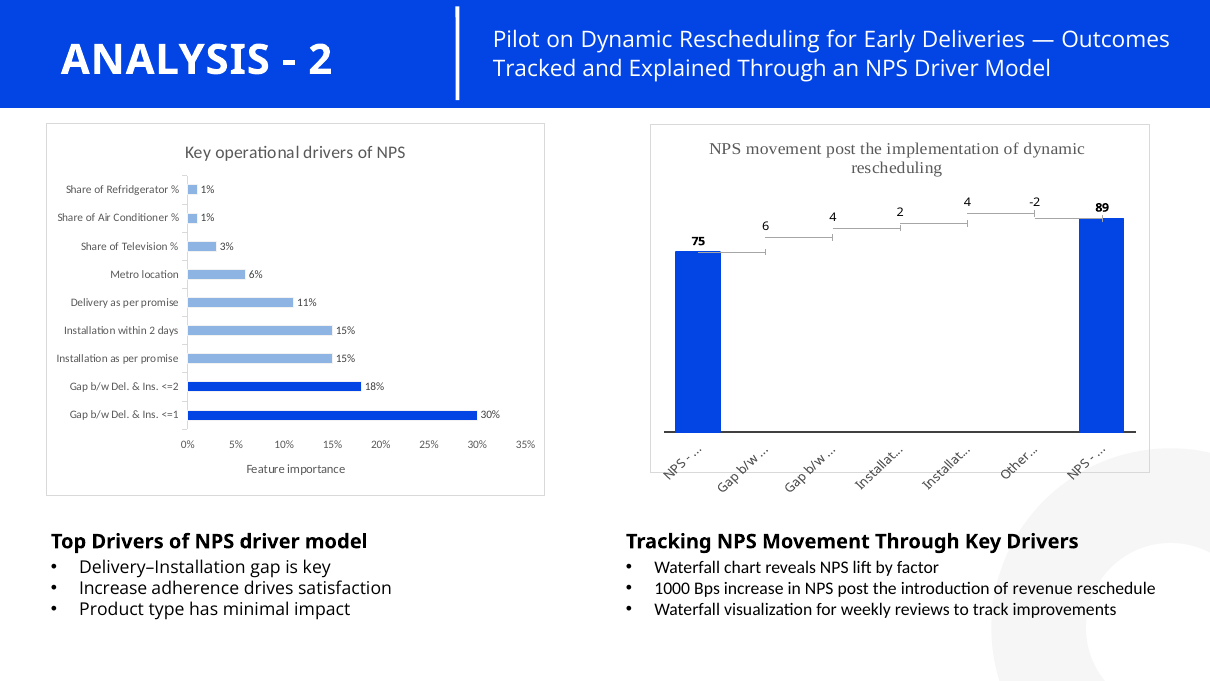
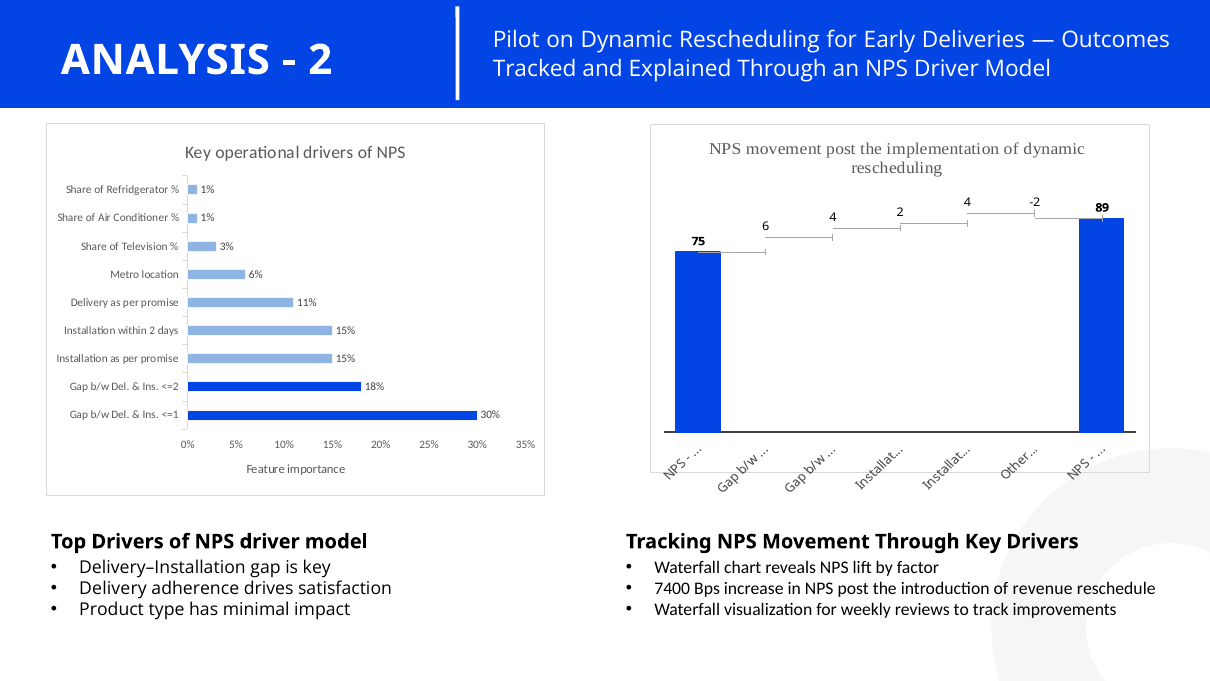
Increase: Increase -> Delivery (113, 588)
1000: 1000 -> 7400 (672, 588)
